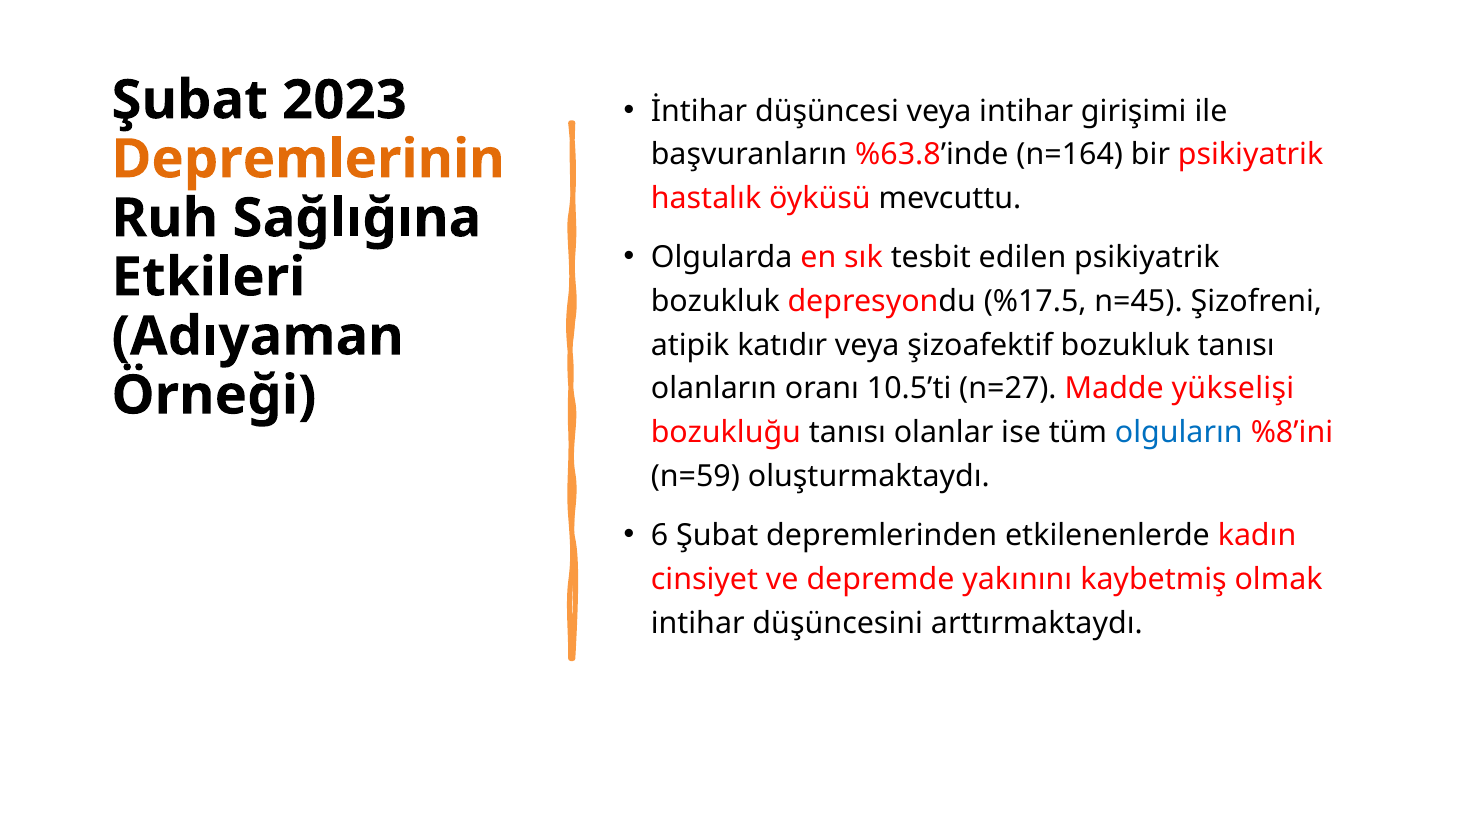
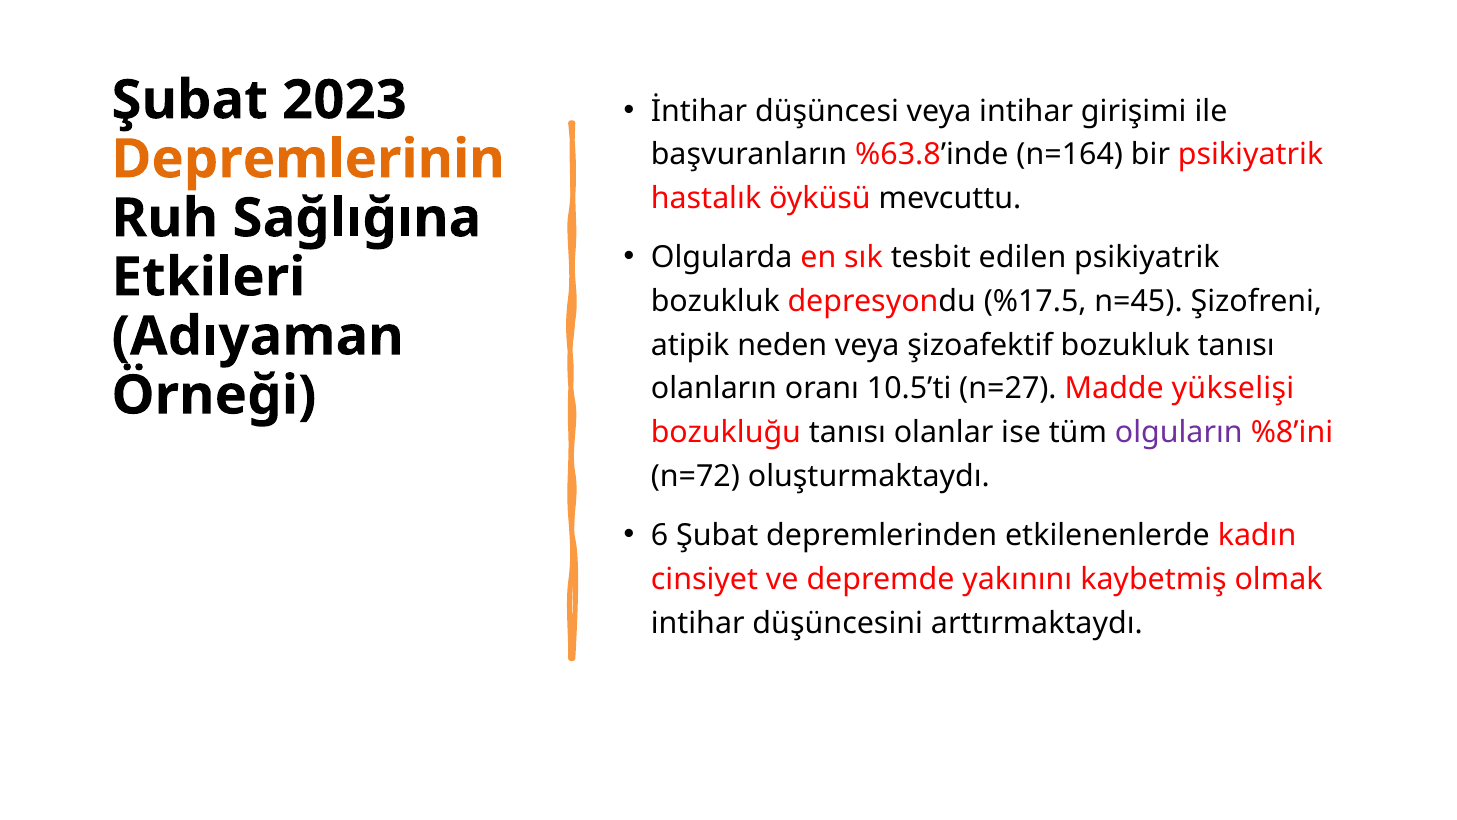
katıdır: katıdır -> neden (782, 345)
olguların colour: blue -> purple (1179, 432)
n=59: n=59 -> n=72 (695, 476)
